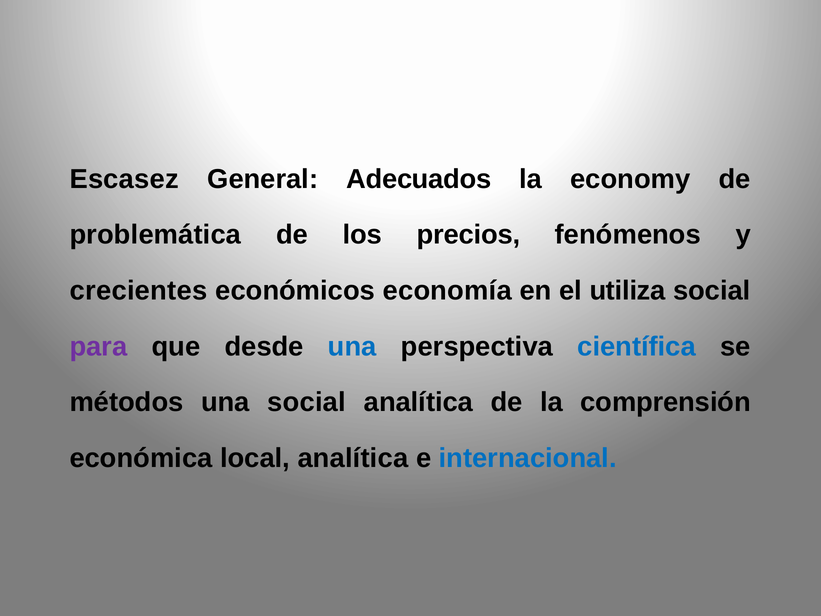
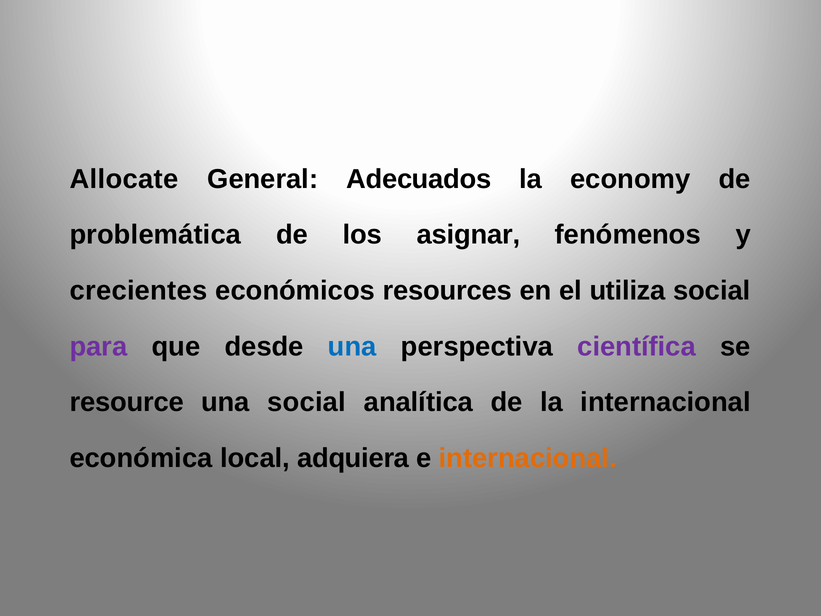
Escasez: Escasez -> Allocate (124, 179)
precios: precios -> asignar (469, 235)
economía: economía -> resources (447, 291)
científica colour: blue -> purple (637, 346)
métodos: métodos -> resource (127, 402)
la comprensión: comprensión -> internacional (666, 402)
local analítica: analítica -> adquiera (353, 458)
internacional colour: blue -> orange (528, 458)
